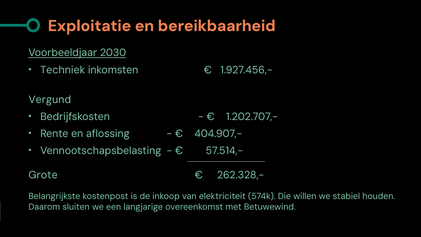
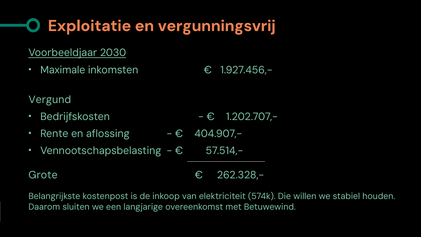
bereikbaarheid: bereikbaarheid -> vergunningsvrij (217, 26)
Techniek: Techniek -> Maximale (63, 70)
